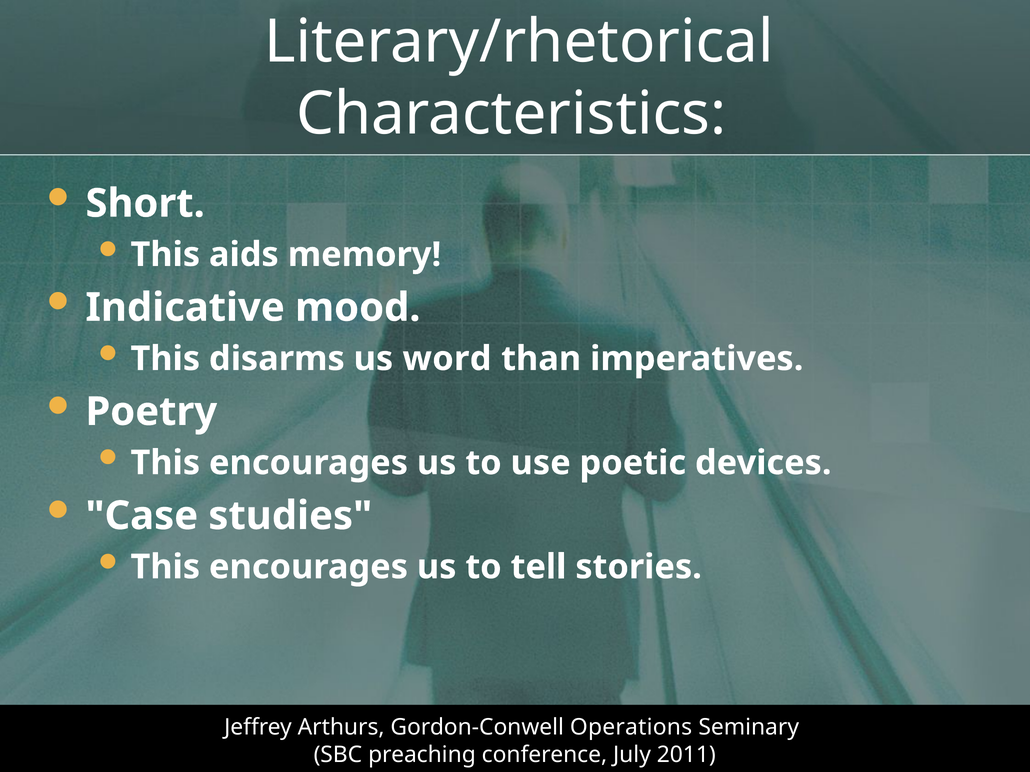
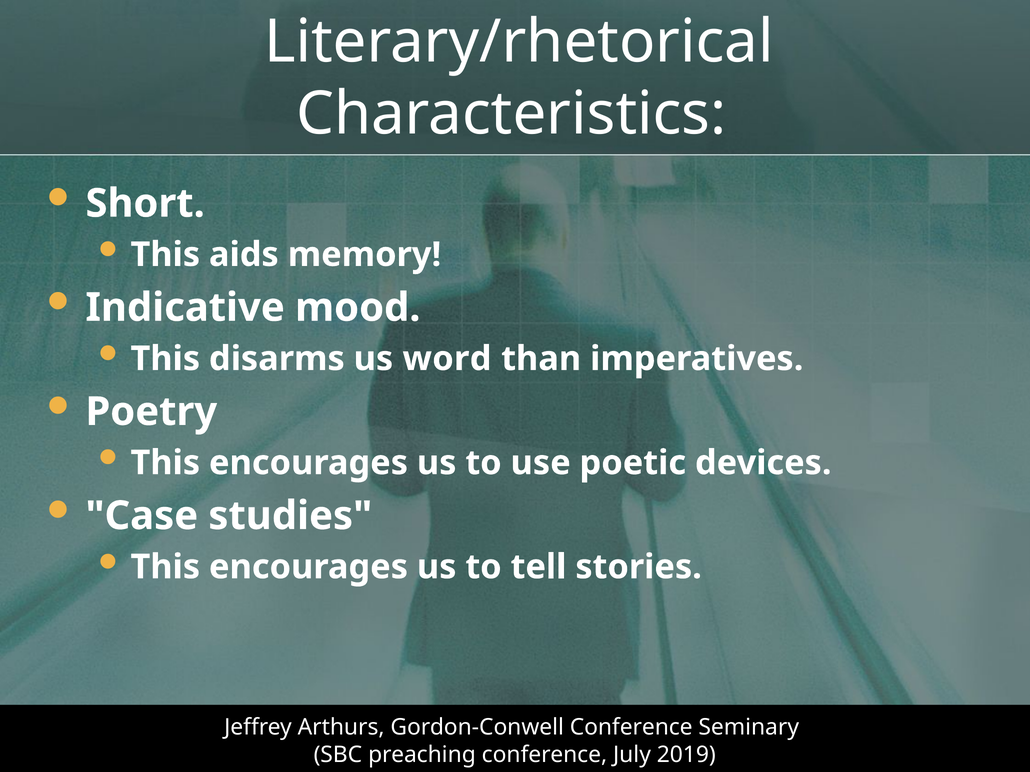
Gordon-Conwell Operations: Operations -> Conference (631, 728)
2011: 2011 -> 2019 (686, 755)
